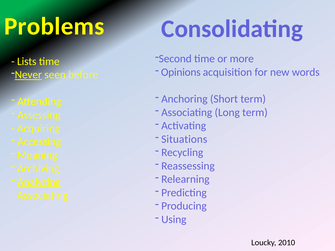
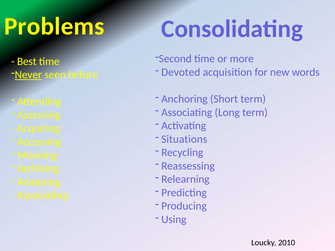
Lists: Lists -> Best (27, 61)
Opinions: Opinions -> Devoted (181, 72)
Analyzing underline: present -> none (39, 182)
